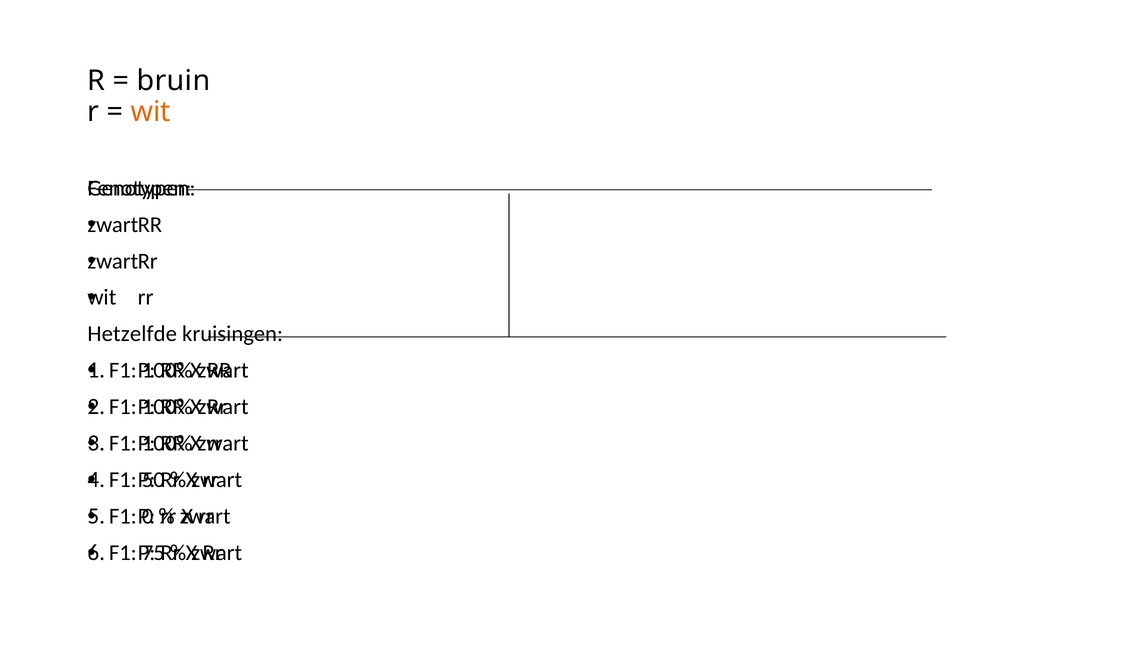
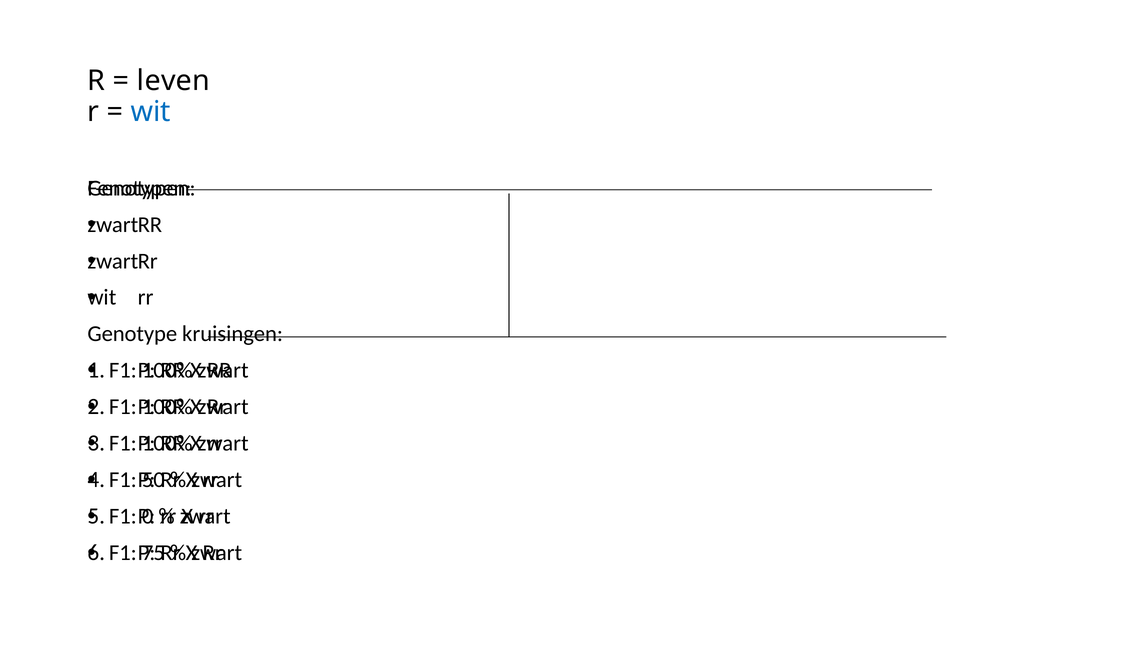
bruin: bruin -> leven (174, 81)
wit colour: orange -> blue (151, 112)
Hetzelfde: Hetzelfde -> Genotype (132, 334)
